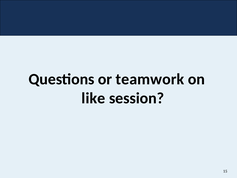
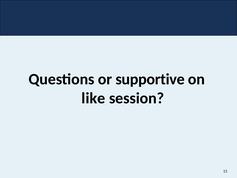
teamwork: teamwork -> supportive (150, 79)
